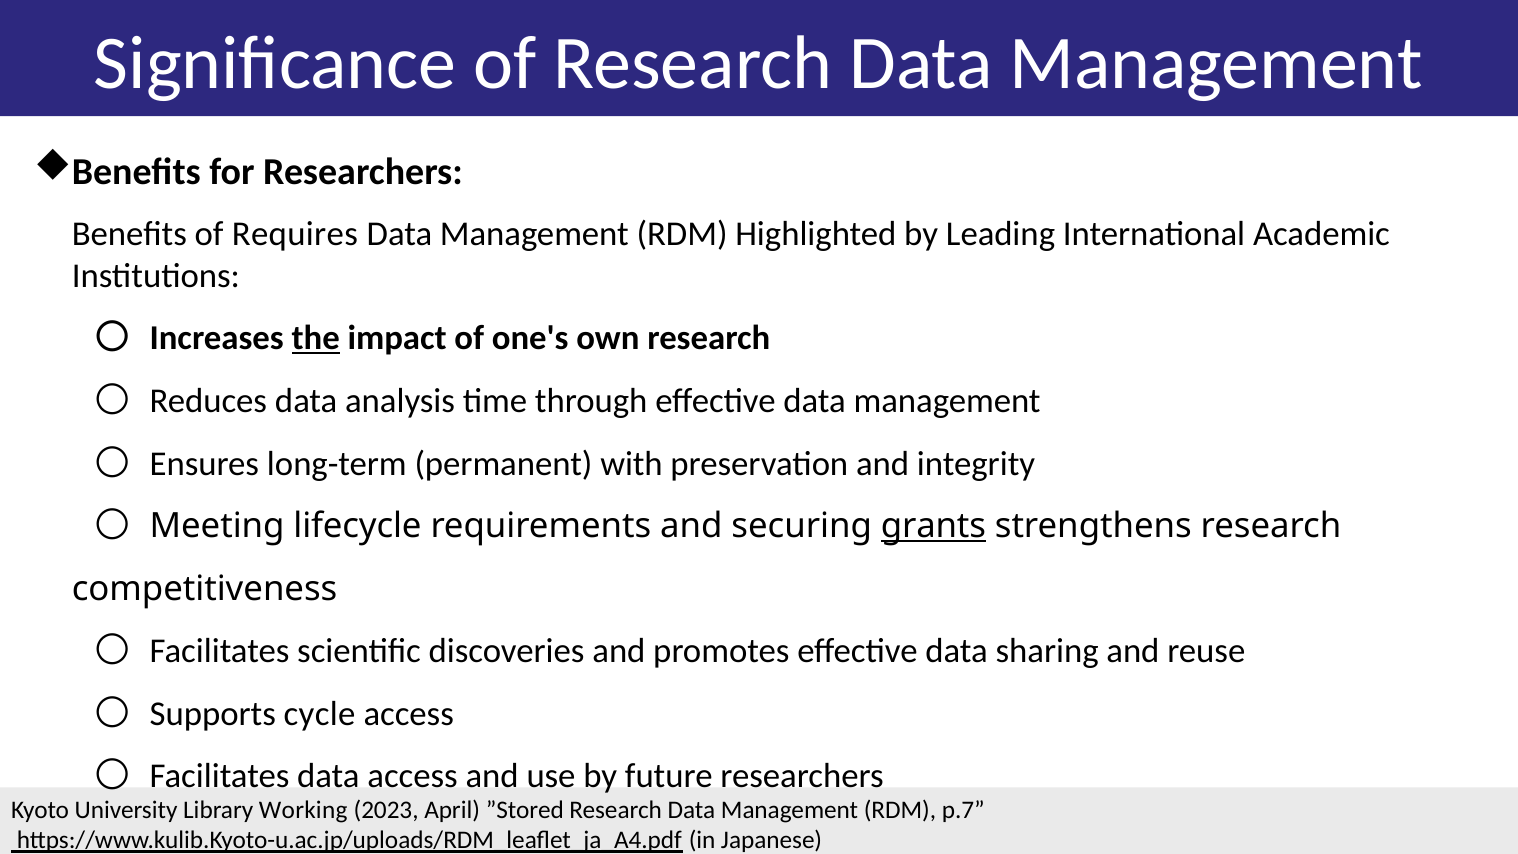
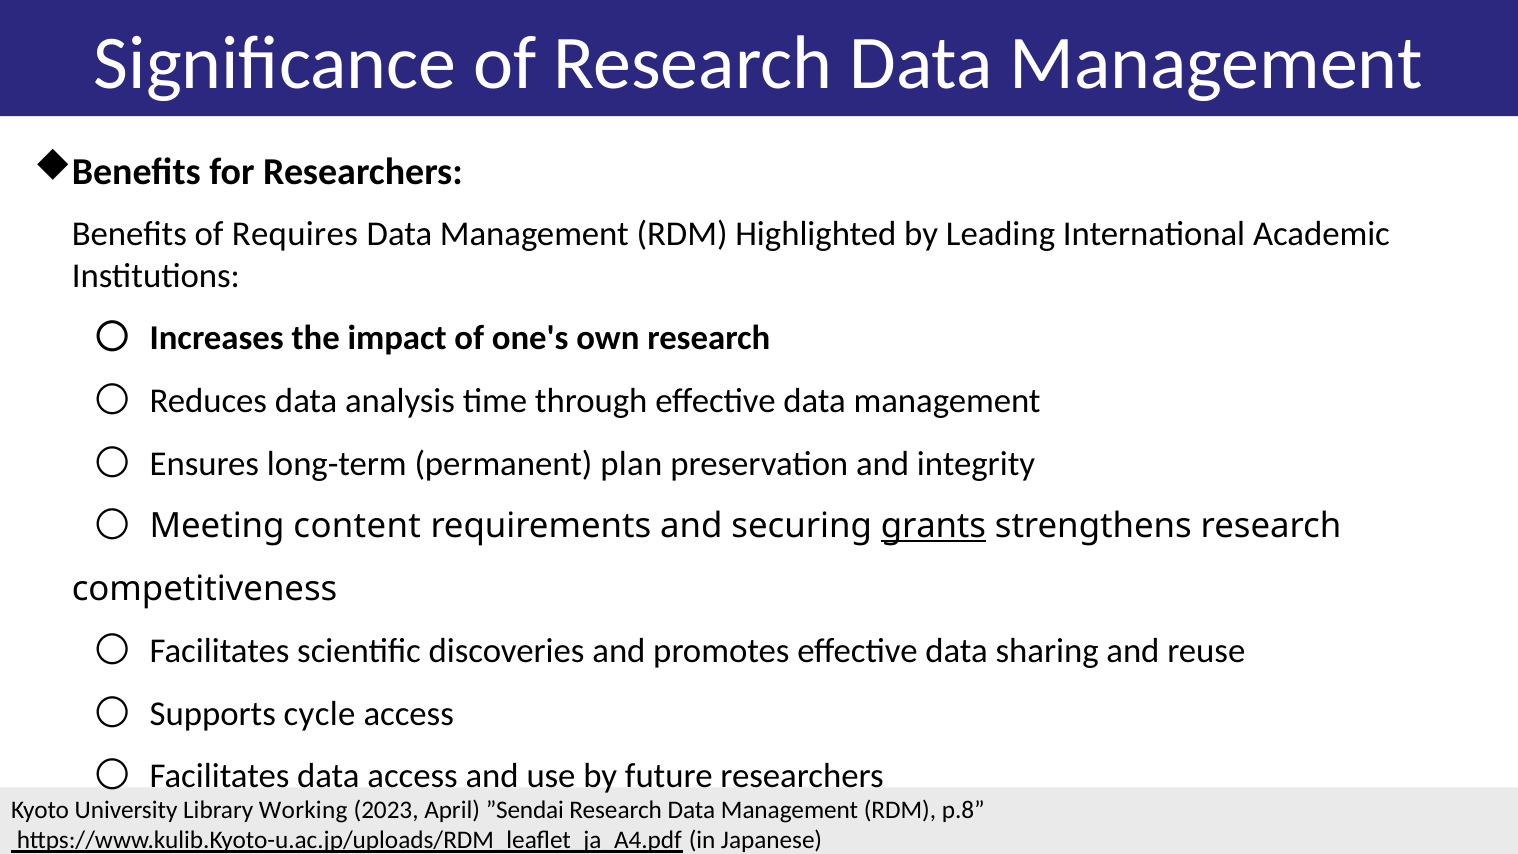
the underline: present -> none (316, 338)
with: with -> plan (631, 464)
lifecycle: lifecycle -> content (357, 526)
”Stored: ”Stored -> ”Sendai (525, 810)
p.7: p.7 -> p.8 (963, 810)
